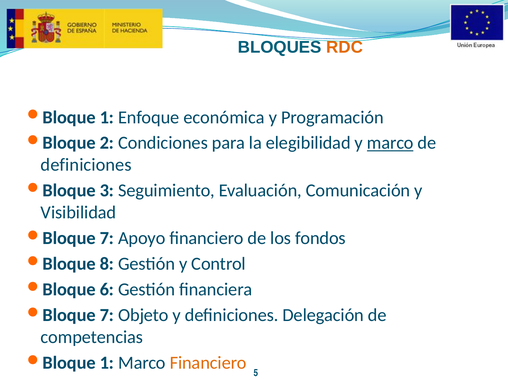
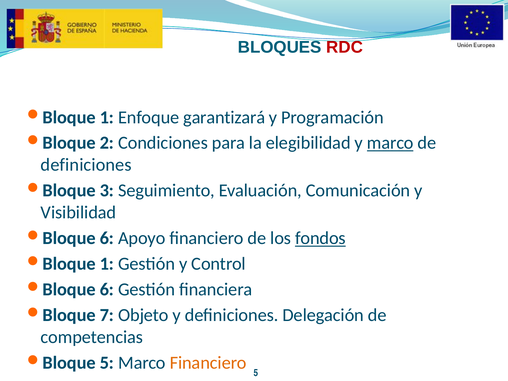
RDC colour: orange -> red (345, 47)
económica: económica -> garantizará (224, 117)
7: 7 -> 6 (107, 238)
fondos underline: none -> present (320, 238)
8: 8 -> 1 (107, 264)
1: 1 -> 5 (107, 363)
